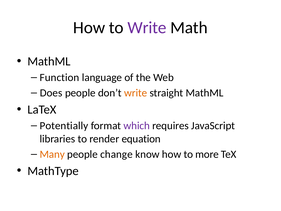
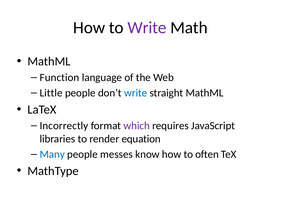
Does: Does -> Little (51, 93)
write colour: orange -> blue (136, 93)
Potentially: Potentially -> Incorrectly (64, 126)
Many colour: orange -> blue (52, 154)
change: change -> messes (116, 154)
more: more -> often (207, 154)
